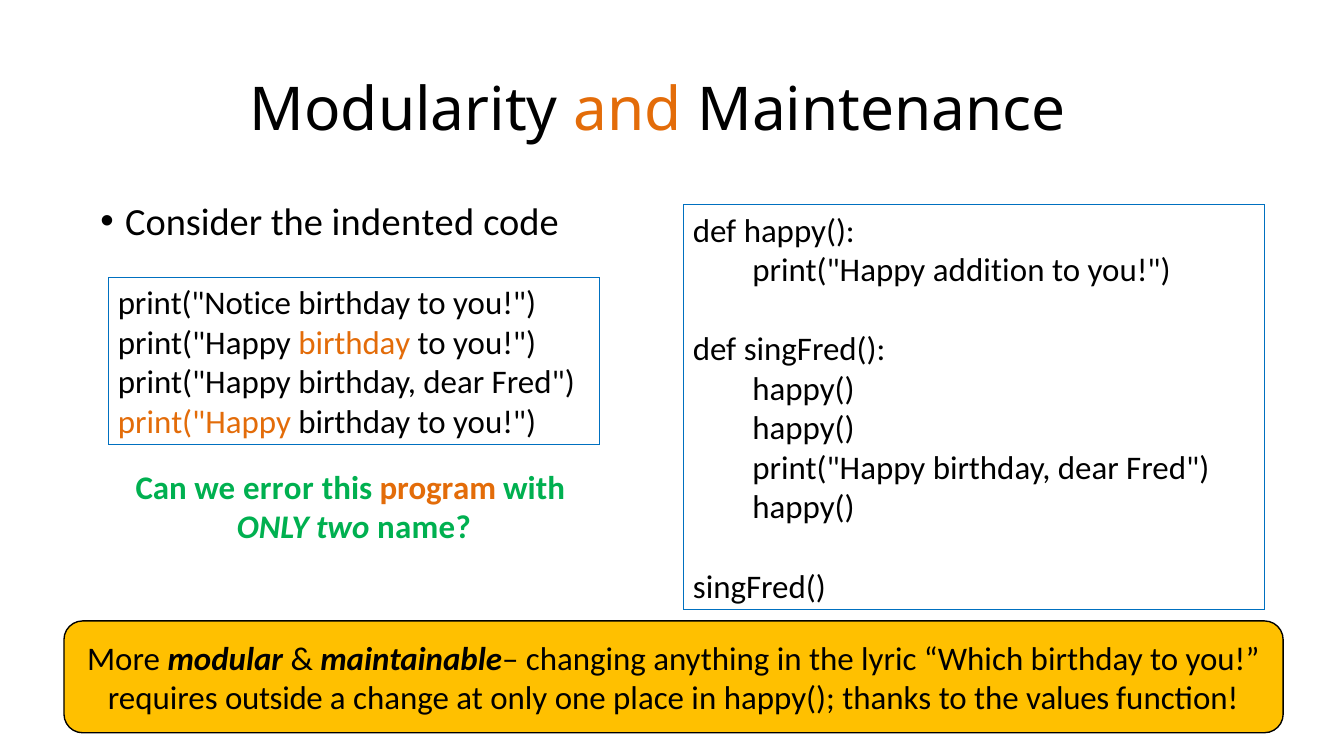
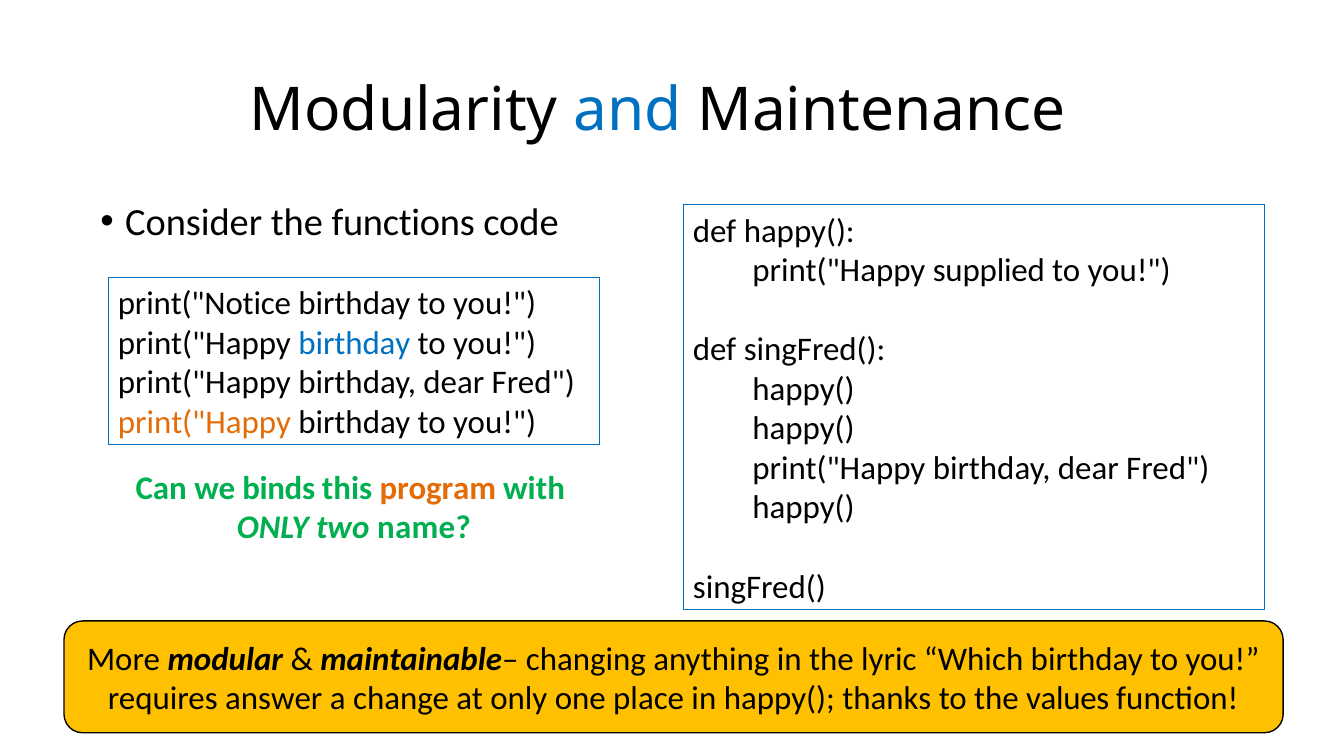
and colour: orange -> blue (628, 111)
indented: indented -> functions (403, 223)
addition: addition -> supplied (989, 271)
birthday colour: orange -> blue (354, 343)
error: error -> binds (279, 488)
outside: outside -> answer (274, 699)
